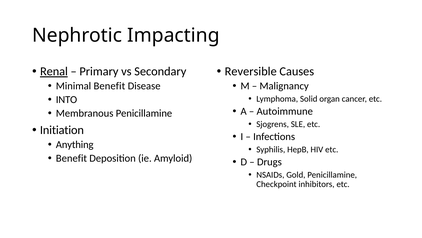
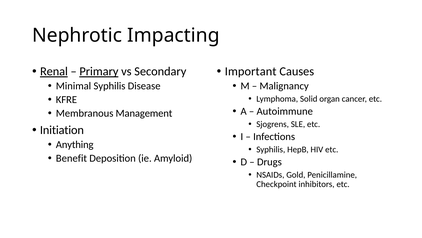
Primary underline: none -> present (99, 71)
Reversible: Reversible -> Important (251, 71)
Minimal Benefit: Benefit -> Syphilis (109, 86)
INTO: INTO -> KFRE (66, 99)
Membranous Penicillamine: Penicillamine -> Management (144, 113)
